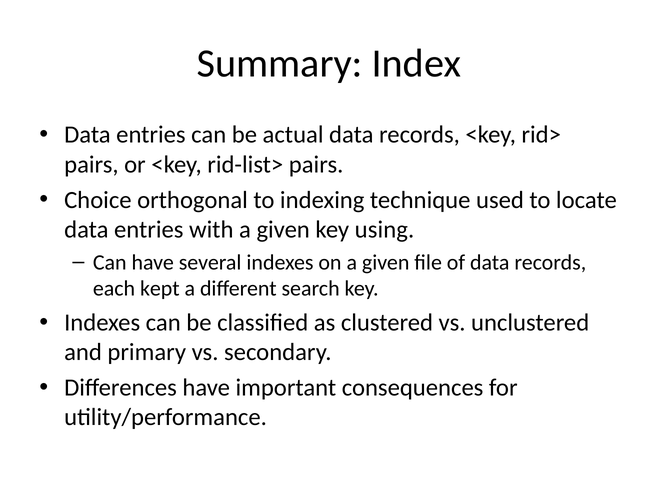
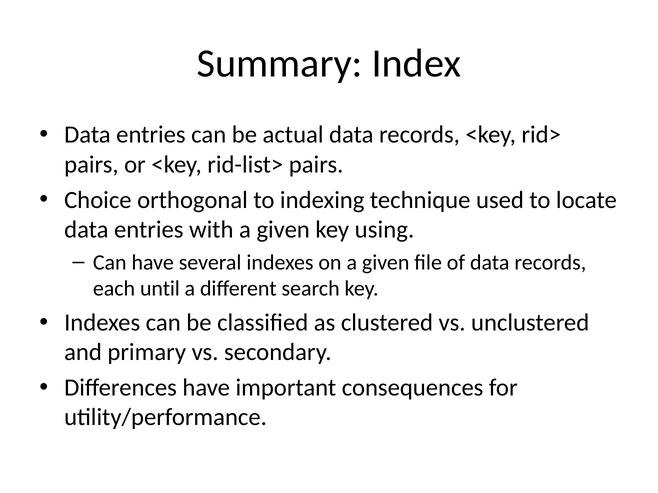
kept: kept -> until (160, 289)
